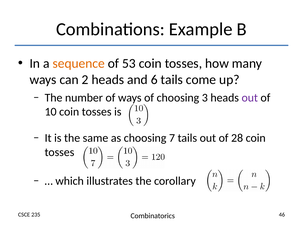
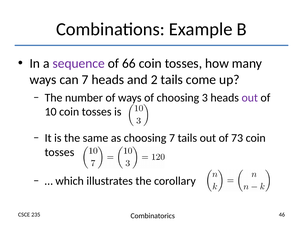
sequence colour: orange -> purple (79, 64)
53: 53 -> 66 (129, 64)
can 2: 2 -> 7 (85, 80)
6: 6 -> 2 (154, 80)
28: 28 -> 73 (237, 138)
